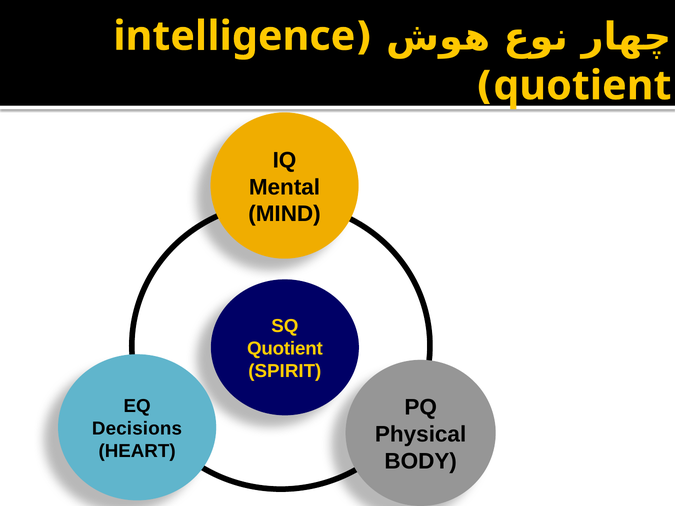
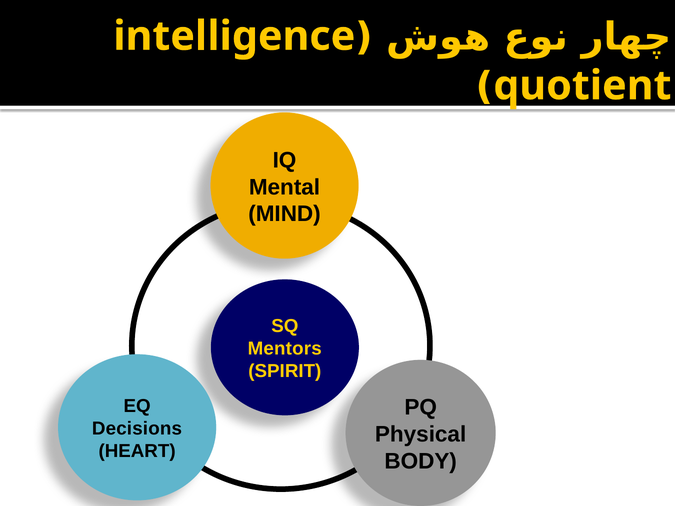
Quotient: Quotient -> Mentors (285, 349)
